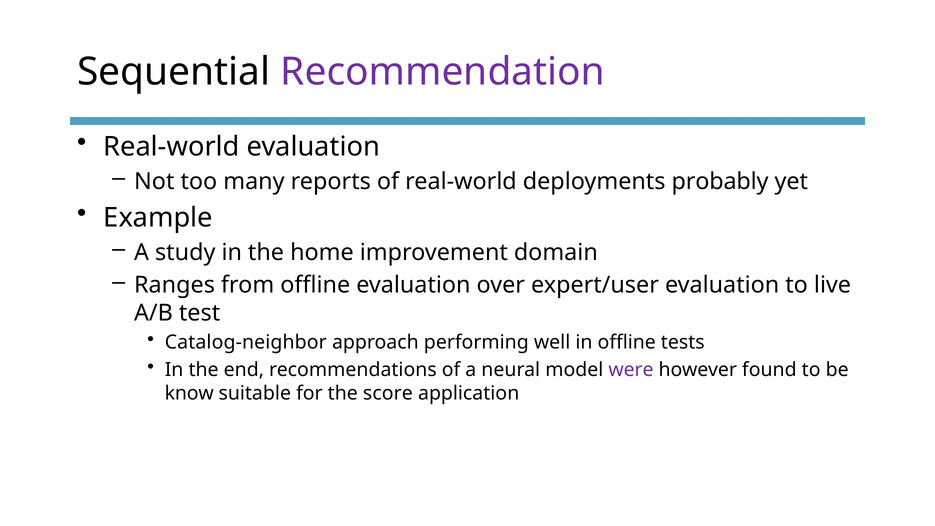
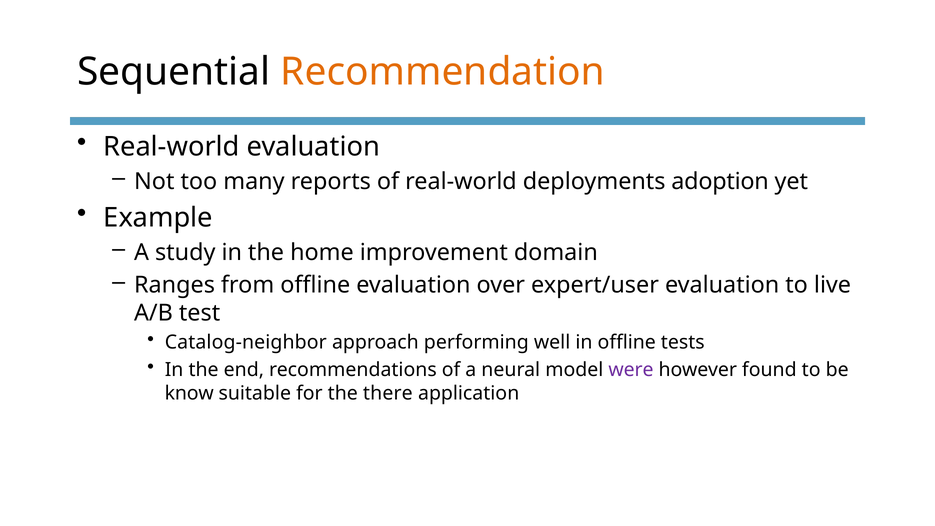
Recommendation colour: purple -> orange (443, 72)
probably: probably -> adoption (720, 181)
score: score -> there (388, 393)
